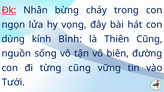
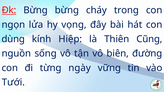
Đk Nhân: Nhân -> Bừng (36, 10)
Bình: Bình -> Hiệp (70, 39)
từng cũng: cũng -> ngày (80, 68)
